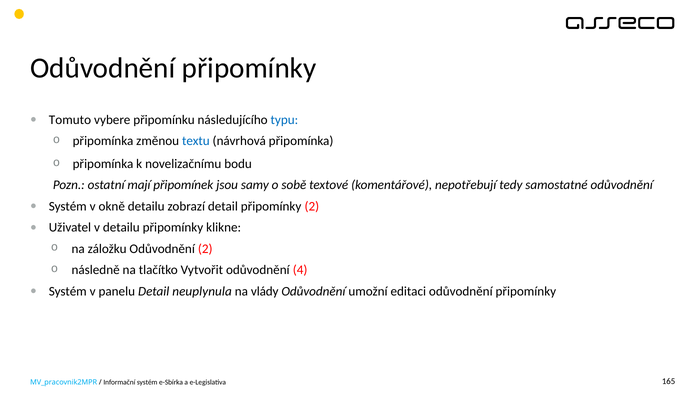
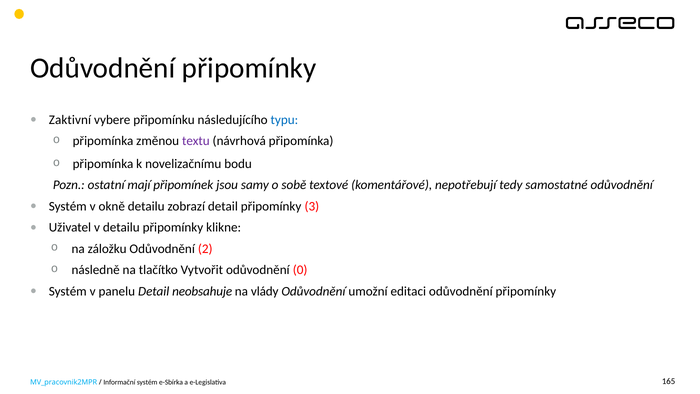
Tomuto: Tomuto -> Zaktivní (70, 120)
textu colour: blue -> purple (196, 141)
připomínky 2: 2 -> 3 (312, 206)
4: 4 -> 0 (300, 270)
neuplynula: neuplynula -> neobsahuje (202, 291)
